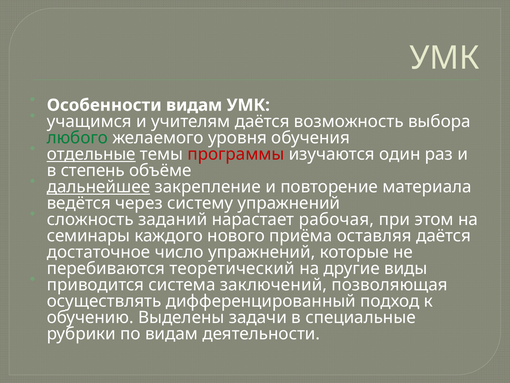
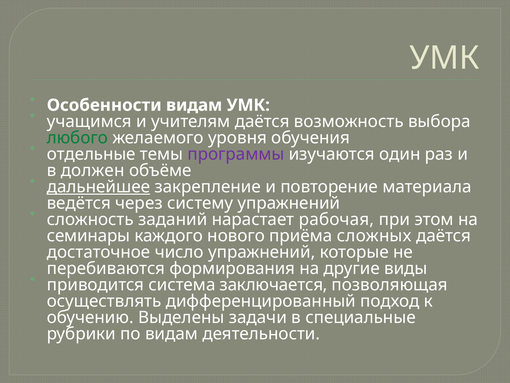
отдельные underline: present -> none (91, 154)
программы colour: red -> purple (236, 154)
степень: степень -> должен (93, 170)
оставляя: оставляя -> сложных (374, 236)
теоретический: теоретический -> формирования (232, 268)
заключений: заключений -> заключается (274, 285)
